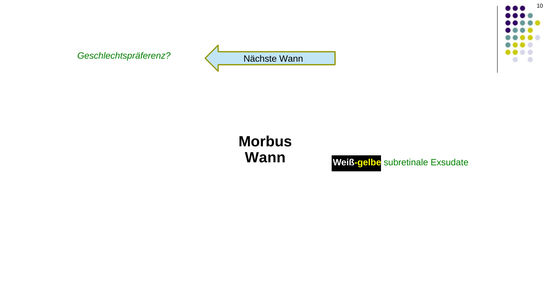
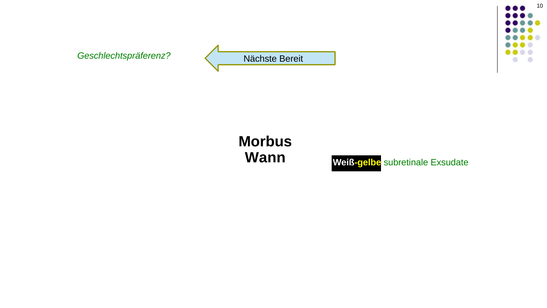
Nächste Wann: Wann -> Bereit (291, 59)
